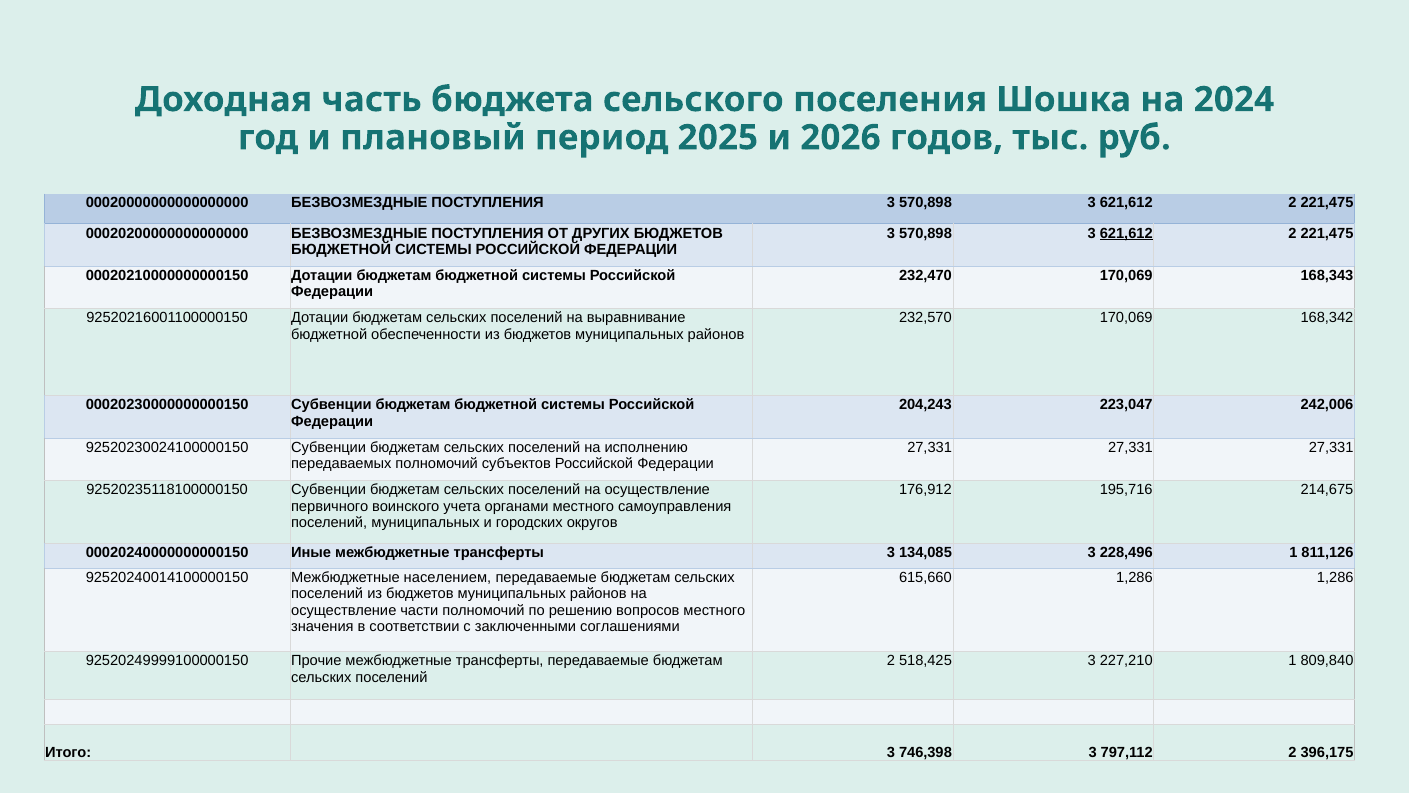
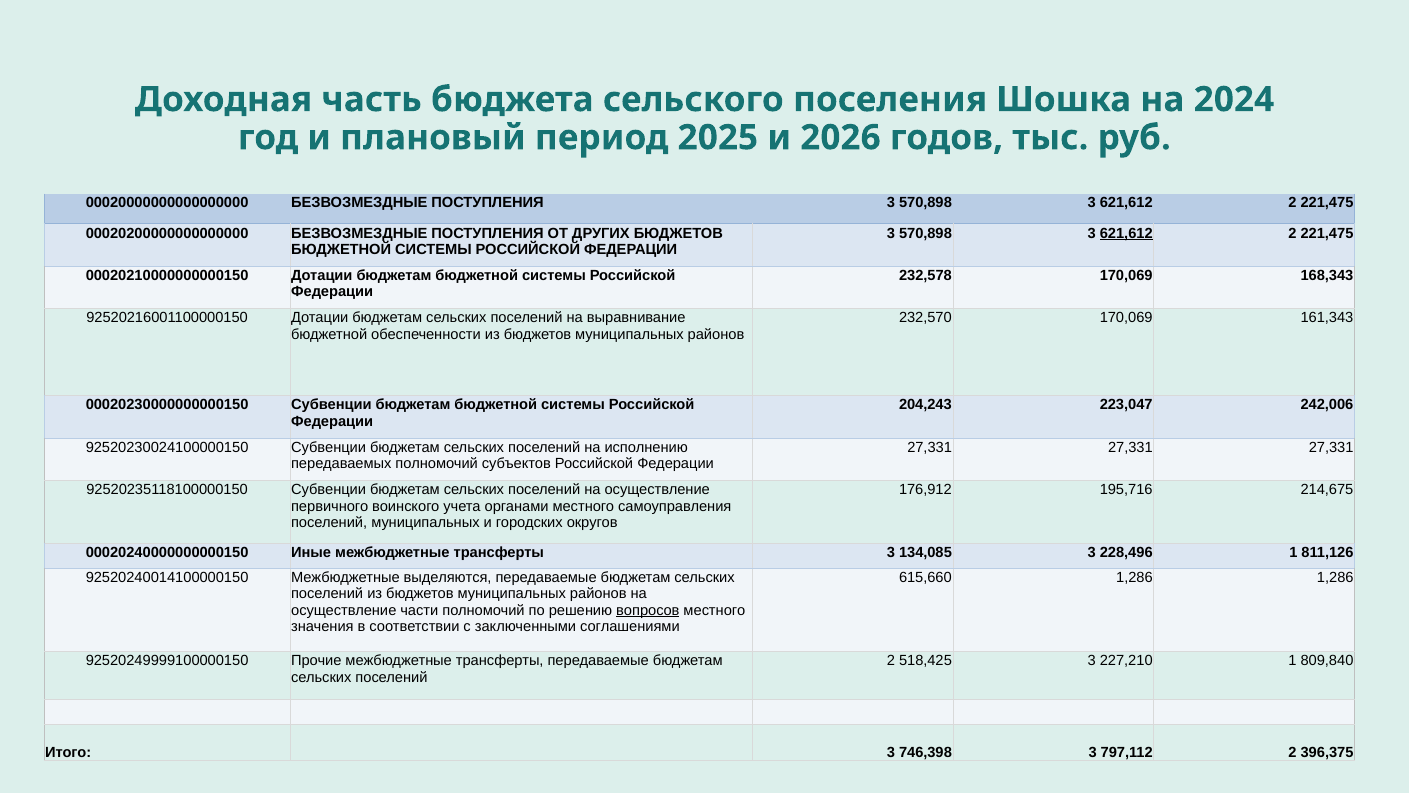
232,470: 232,470 -> 232,578 (925, 276)
168,342: 168,342 -> 161,343 (1327, 318)
населением: населением -> выделяются (448, 577)
вопросов underline: none -> present (648, 610)
396,175: 396,175 -> 396,375 (1327, 752)
